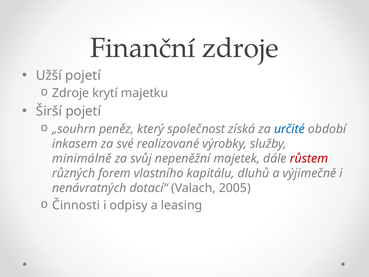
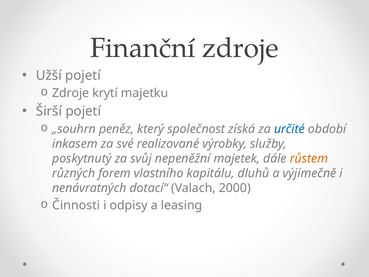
minimálně: minimálně -> poskytnutý (82, 158)
růstem colour: red -> orange (309, 158)
2005: 2005 -> 2000 (235, 188)
